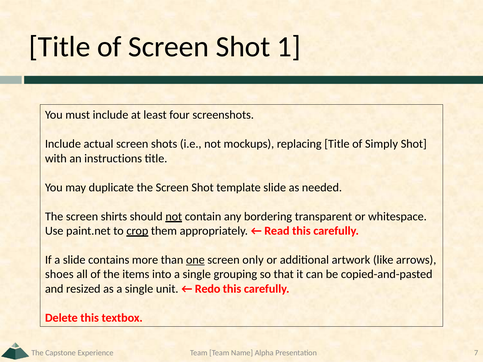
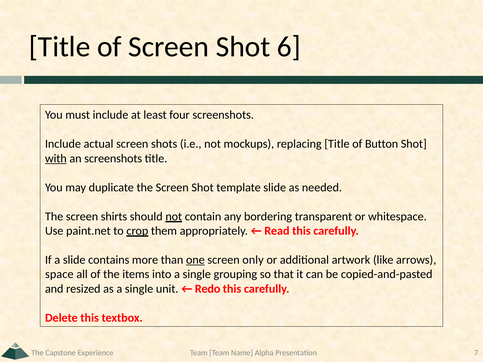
1: 1 -> 6 (289, 47)
Simply: Simply -> Button (382, 144)
with underline: none -> present (56, 159)
an instructions: instructions -> screenshots (113, 159)
shoes: shoes -> space (59, 274)
